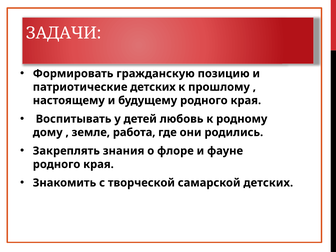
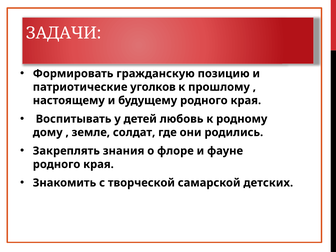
патриотические детских: детских -> уголков (153, 87)
работа: работа -> солдат (134, 132)
